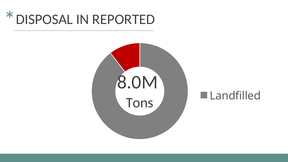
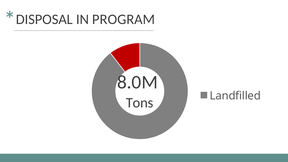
REPORTED: REPORTED -> PROGRAM (124, 19)
